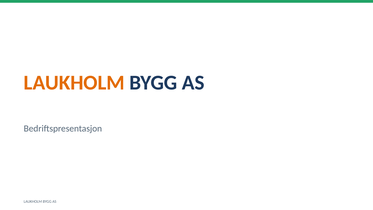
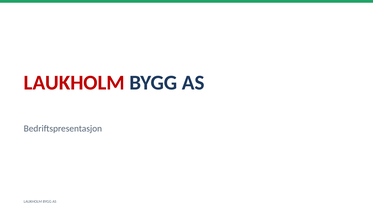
LAUKHOLM colour: orange -> red (74, 83)
